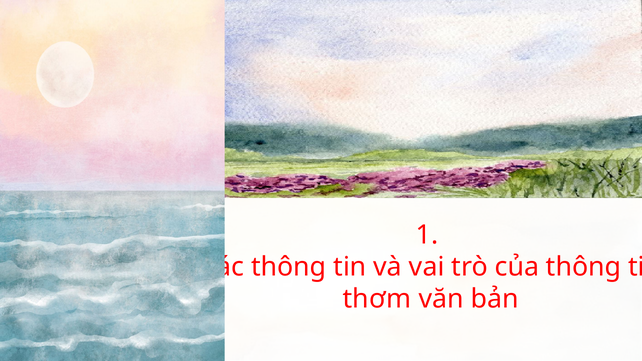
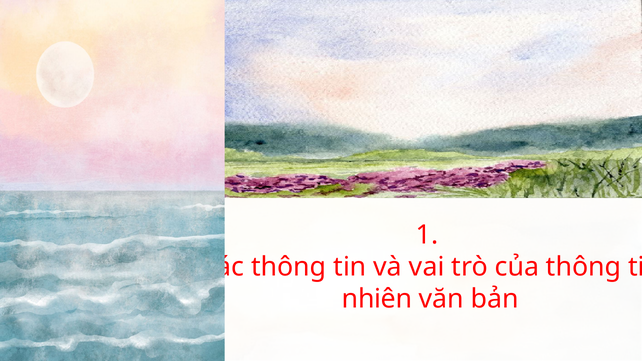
thơm: thơm -> nhiên (377, 299)
